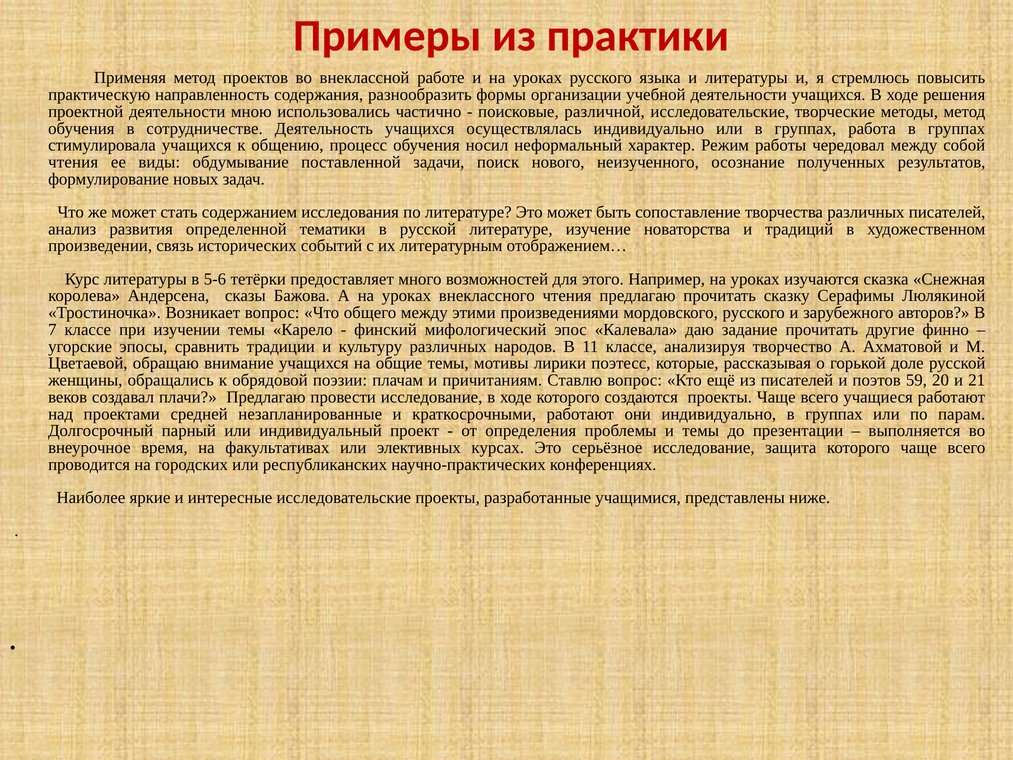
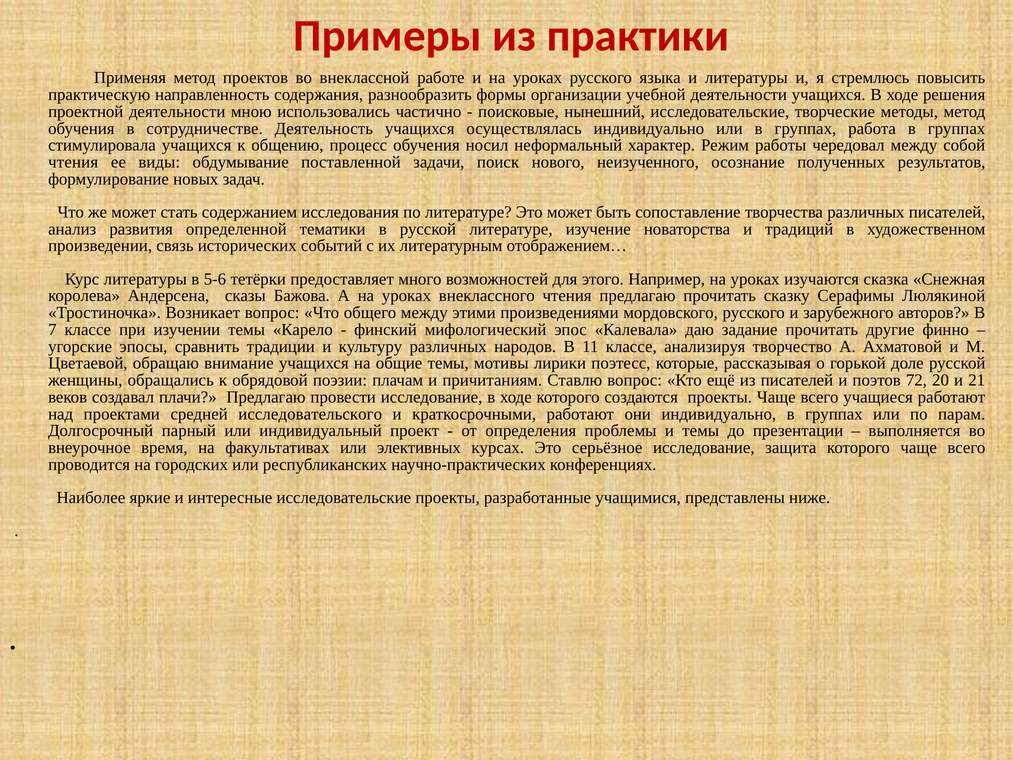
различной: различной -> нынешний (605, 112)
59: 59 -> 72 (916, 380)
незапланированные: незапланированные -> исследовательского (310, 414)
